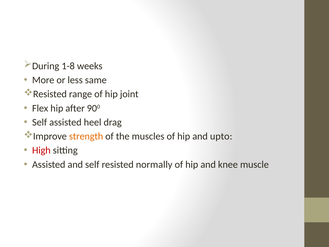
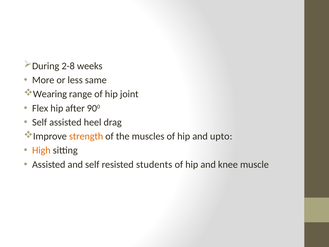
1-8: 1-8 -> 2-8 (68, 66)
Resisted: Resisted -> Wearing (50, 94)
High colour: red -> orange (41, 150)
normally: normally -> students (154, 164)
